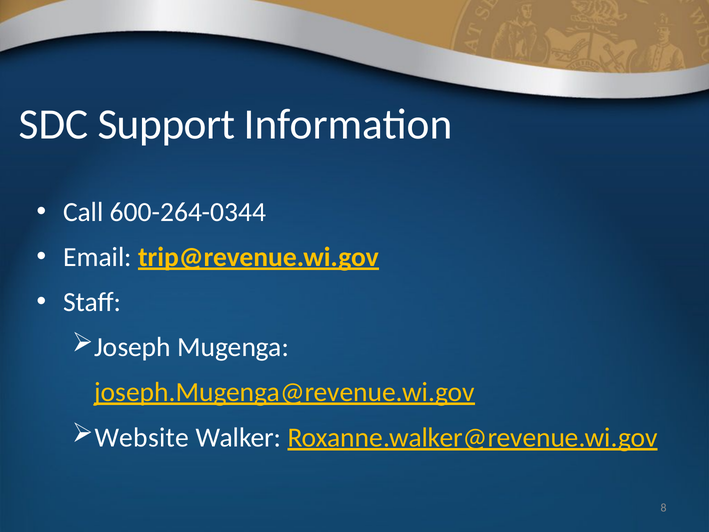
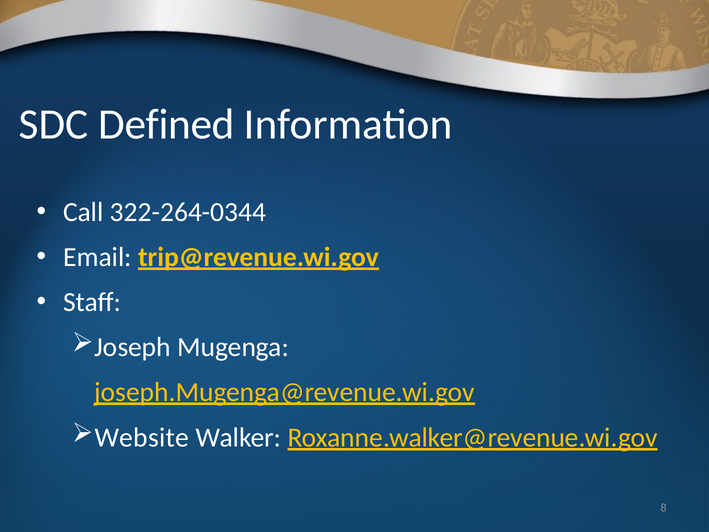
Support: Support -> Defined (166, 124)
600-264-0344: 600-264-0344 -> 322-264-0344 (188, 212)
